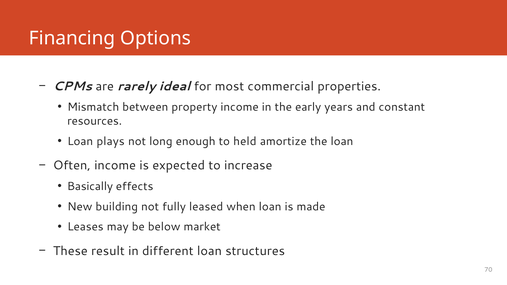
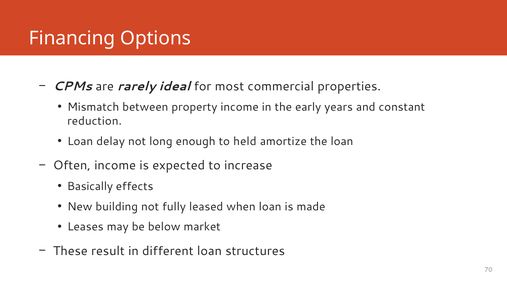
resources: resources -> reduction (94, 121)
plays: plays -> delay (111, 141)
